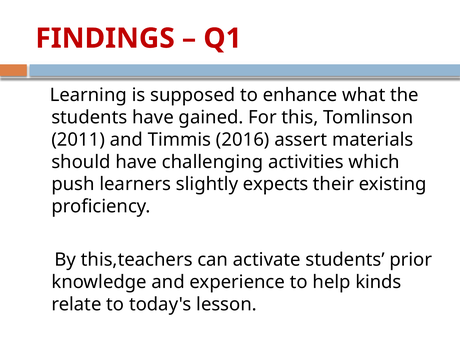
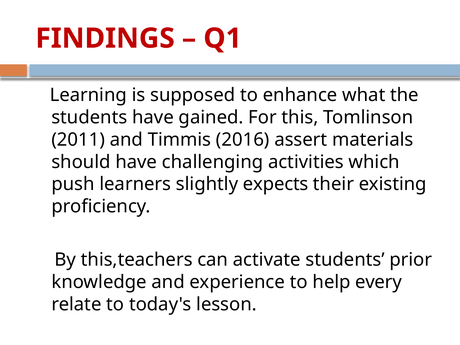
kinds: kinds -> every (378, 282)
